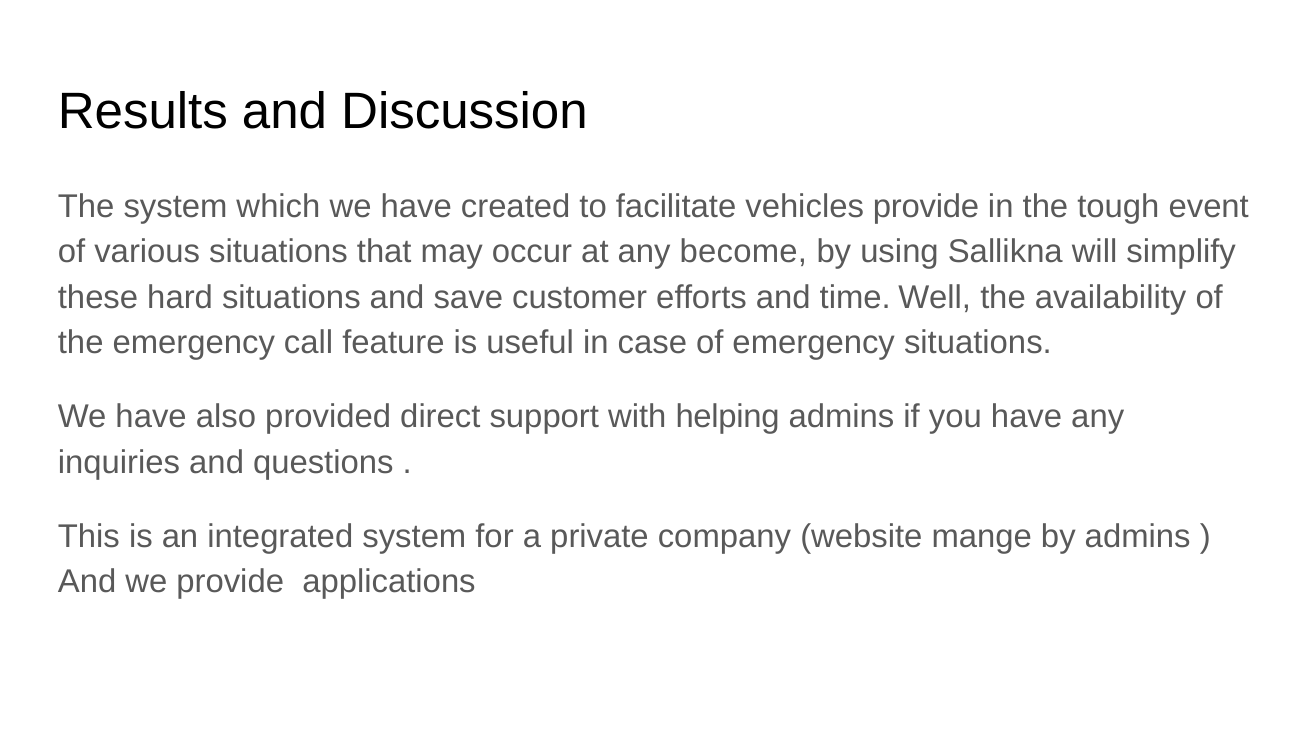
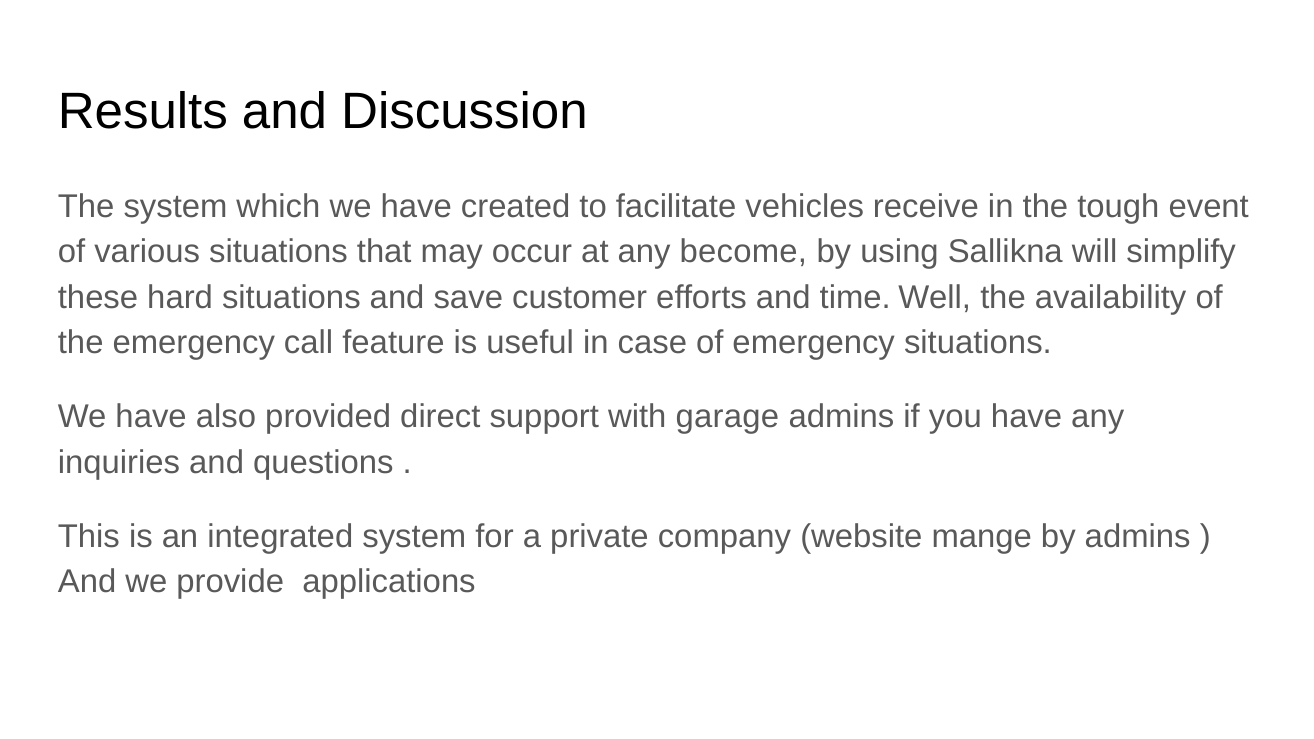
vehicles provide: provide -> receive (926, 207)
helping: helping -> garage (727, 417)
